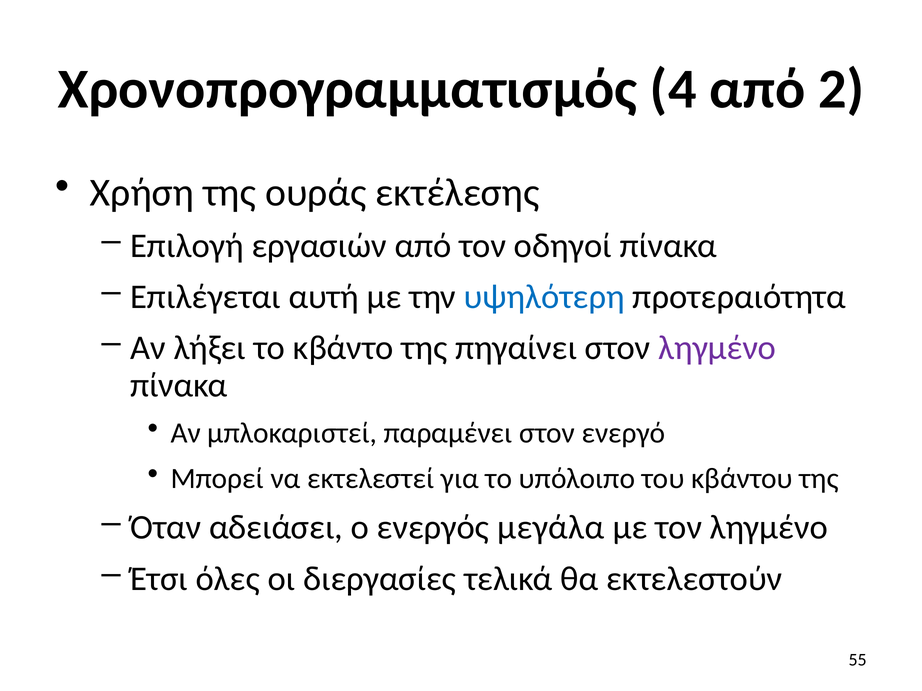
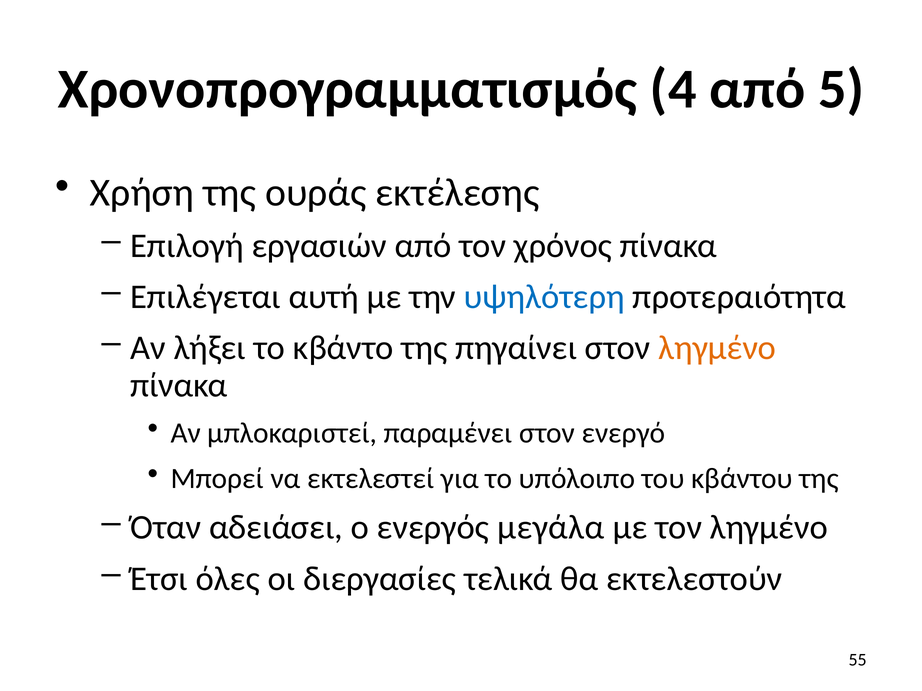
2: 2 -> 5 (841, 89)
οδηγοί: οδηγοί -> χρόνος (563, 246)
ληγμένο colour: purple -> orange (717, 348)
